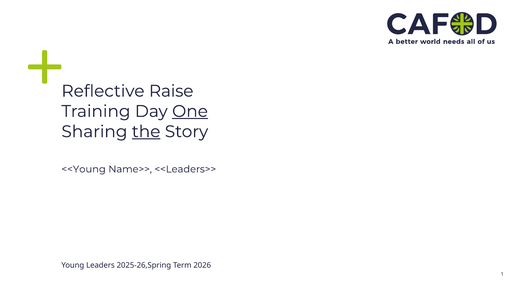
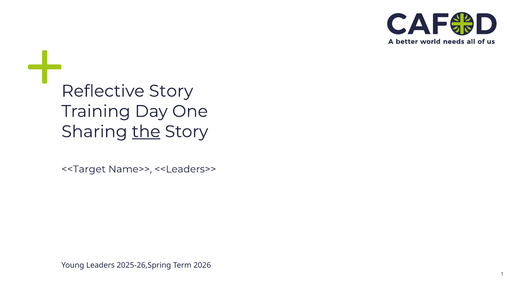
Reflective Raise: Raise -> Story (171, 91)
One underline: present -> none (190, 111)
<<Young: <<Young -> <<Target (84, 169)
